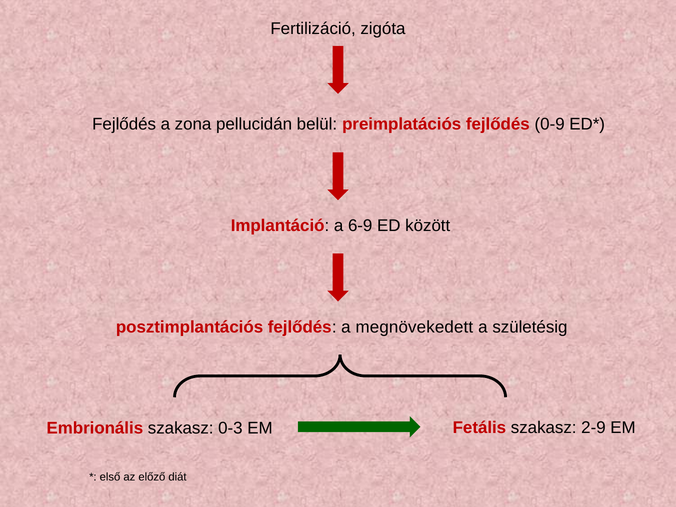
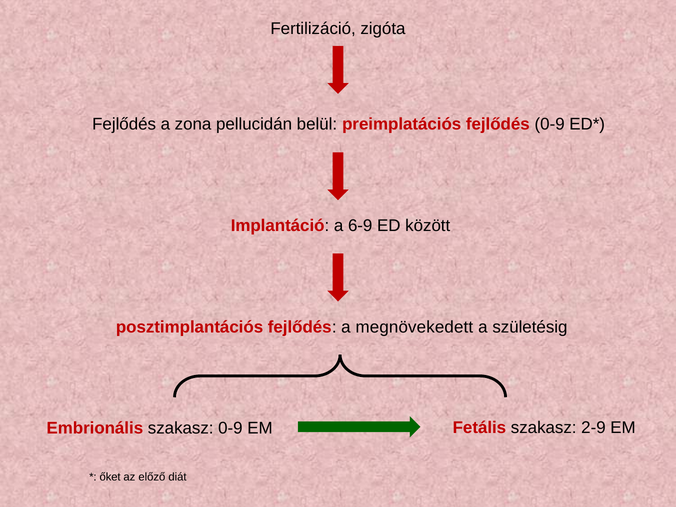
szakasz 0-3: 0-3 -> 0-9 (230, 428)
első: első -> őket (110, 477)
